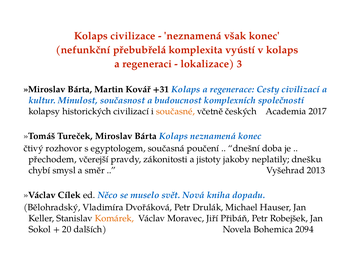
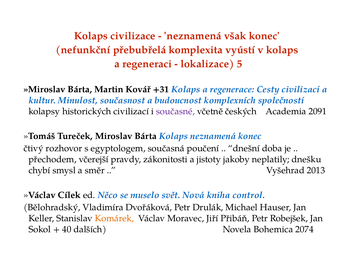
3: 3 -> 5 (239, 64)
současné colour: orange -> purple (175, 111)
2017: 2017 -> 2091 (318, 111)
dopadu: dopadu -> control (249, 195)
20: 20 -> 40 (67, 229)
2094: 2094 -> 2074 (304, 229)
